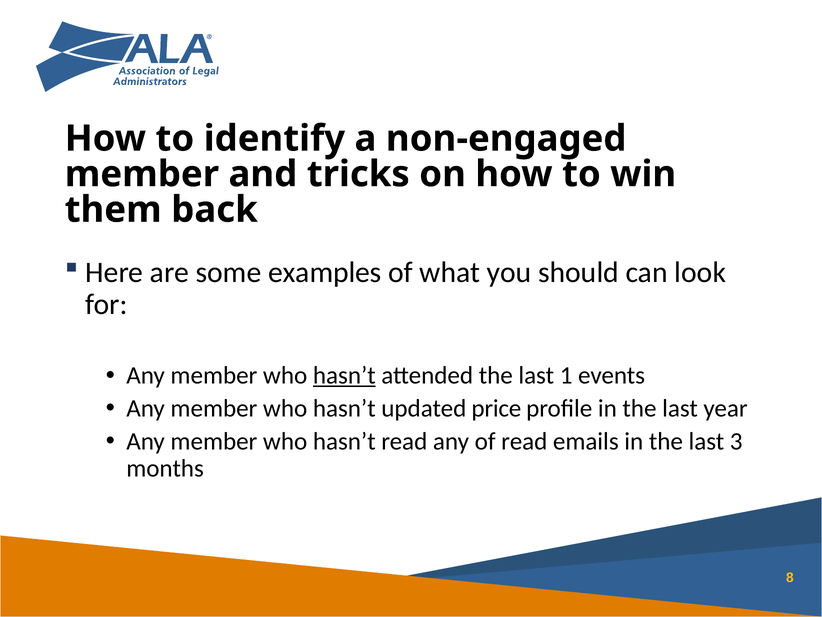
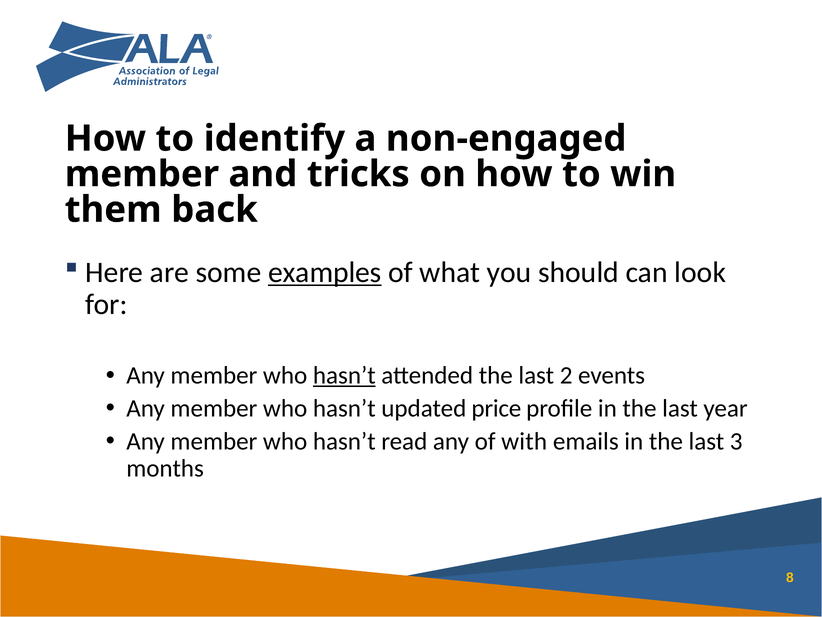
examples underline: none -> present (325, 272)
1: 1 -> 2 (566, 375)
of read: read -> with (524, 441)
